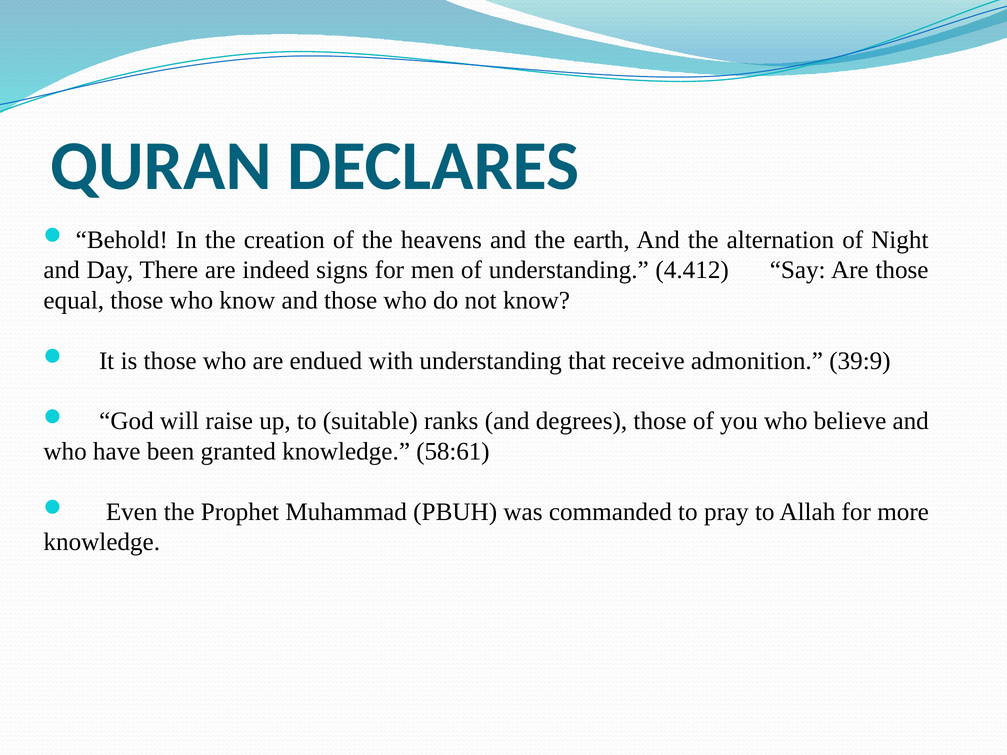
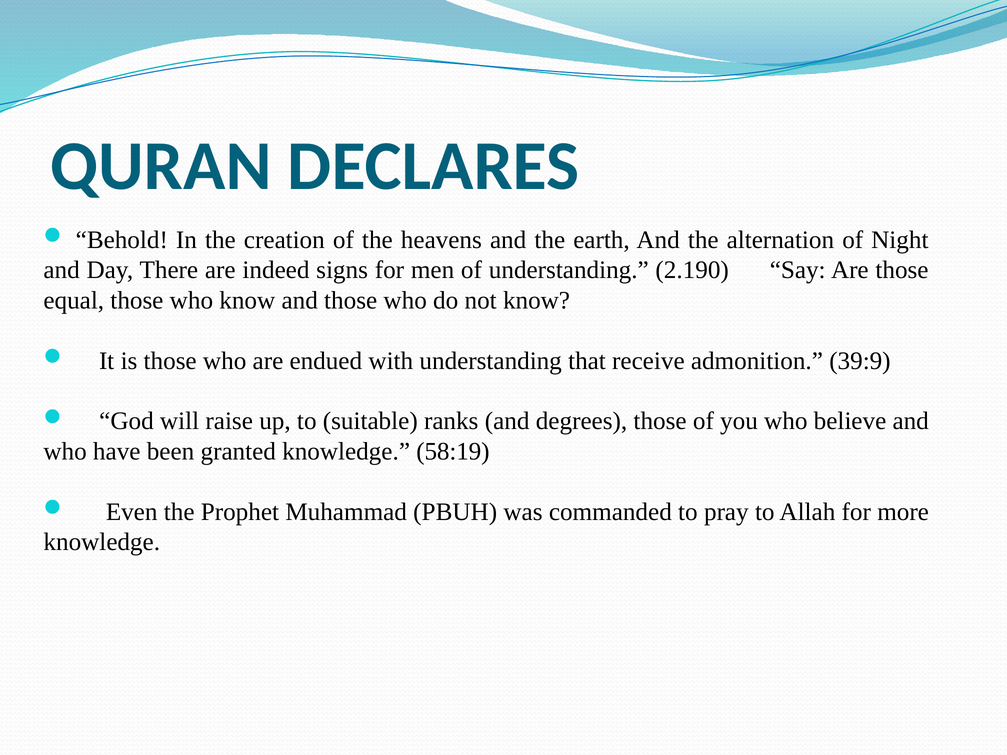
4.412: 4.412 -> 2.190 (692, 270)
58:61: 58:61 -> 58:19 (453, 451)
